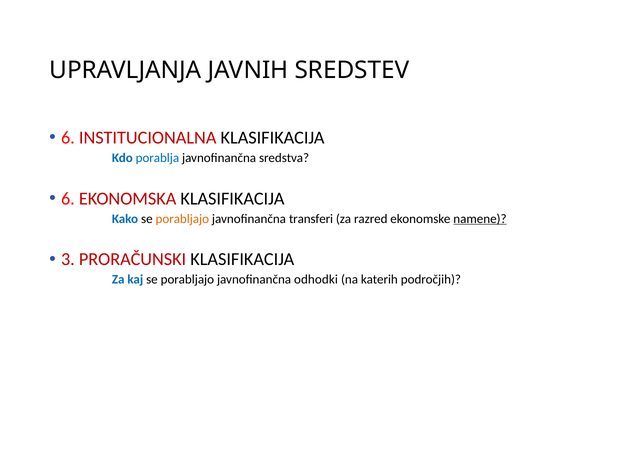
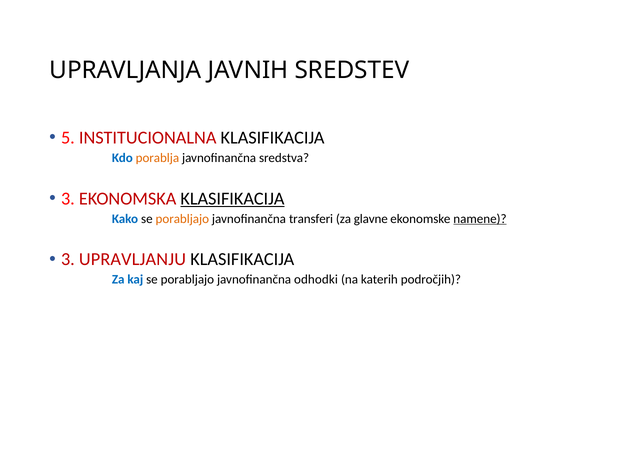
6: 6 -> 5 (68, 138)
porablja colour: blue -> orange (157, 158)
6: 6 -> 3 (68, 199)
KLASIFIKACIJA underline: none -> present (232, 199)
razred: razred -> glavne (371, 219)
PRORAČUNSKI: PRORAČUNSKI -> UPRAVLJANJU (132, 260)
